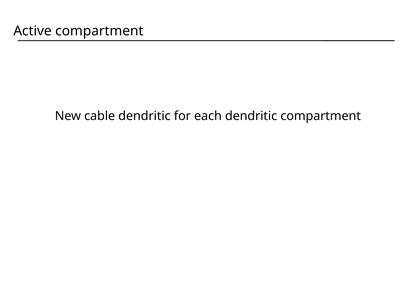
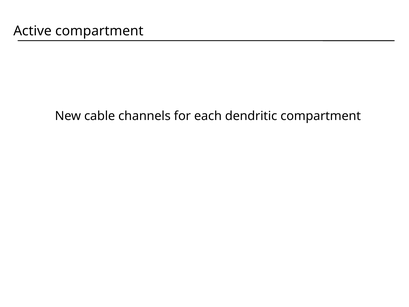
cable dendritic: dendritic -> channels (145, 116)
